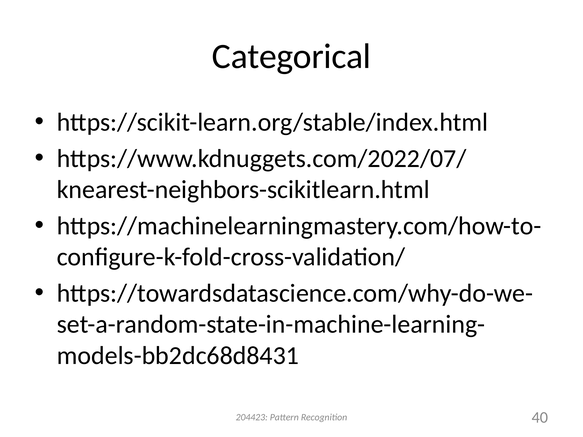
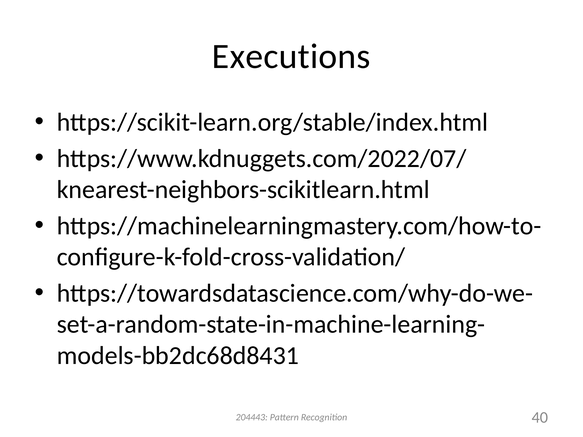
Categorical: Categorical -> Executions (291, 56)
204423: 204423 -> 204443 (252, 418)
